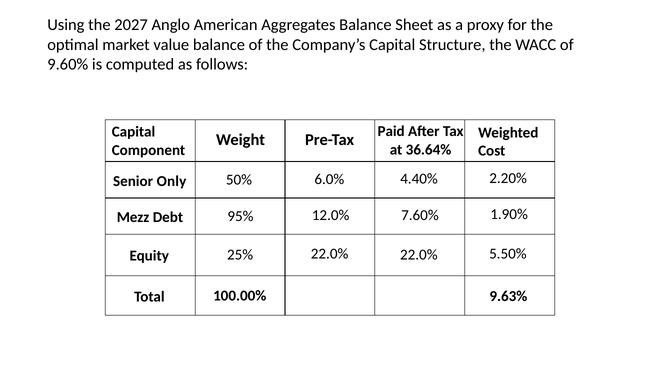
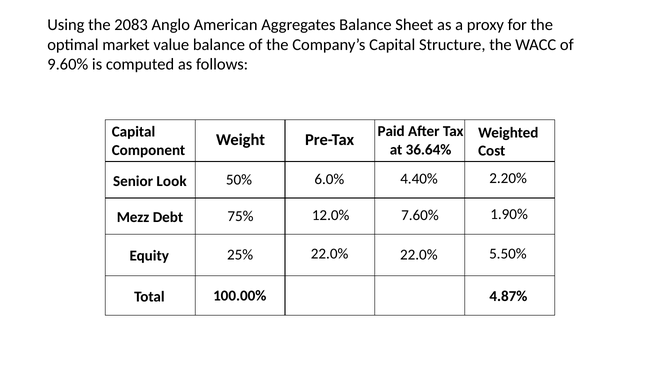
2027: 2027 -> 2083 (131, 25)
Only: Only -> Look (172, 181)
95%: 95% -> 75% (240, 216)
9.63%: 9.63% -> 4.87% (508, 296)
